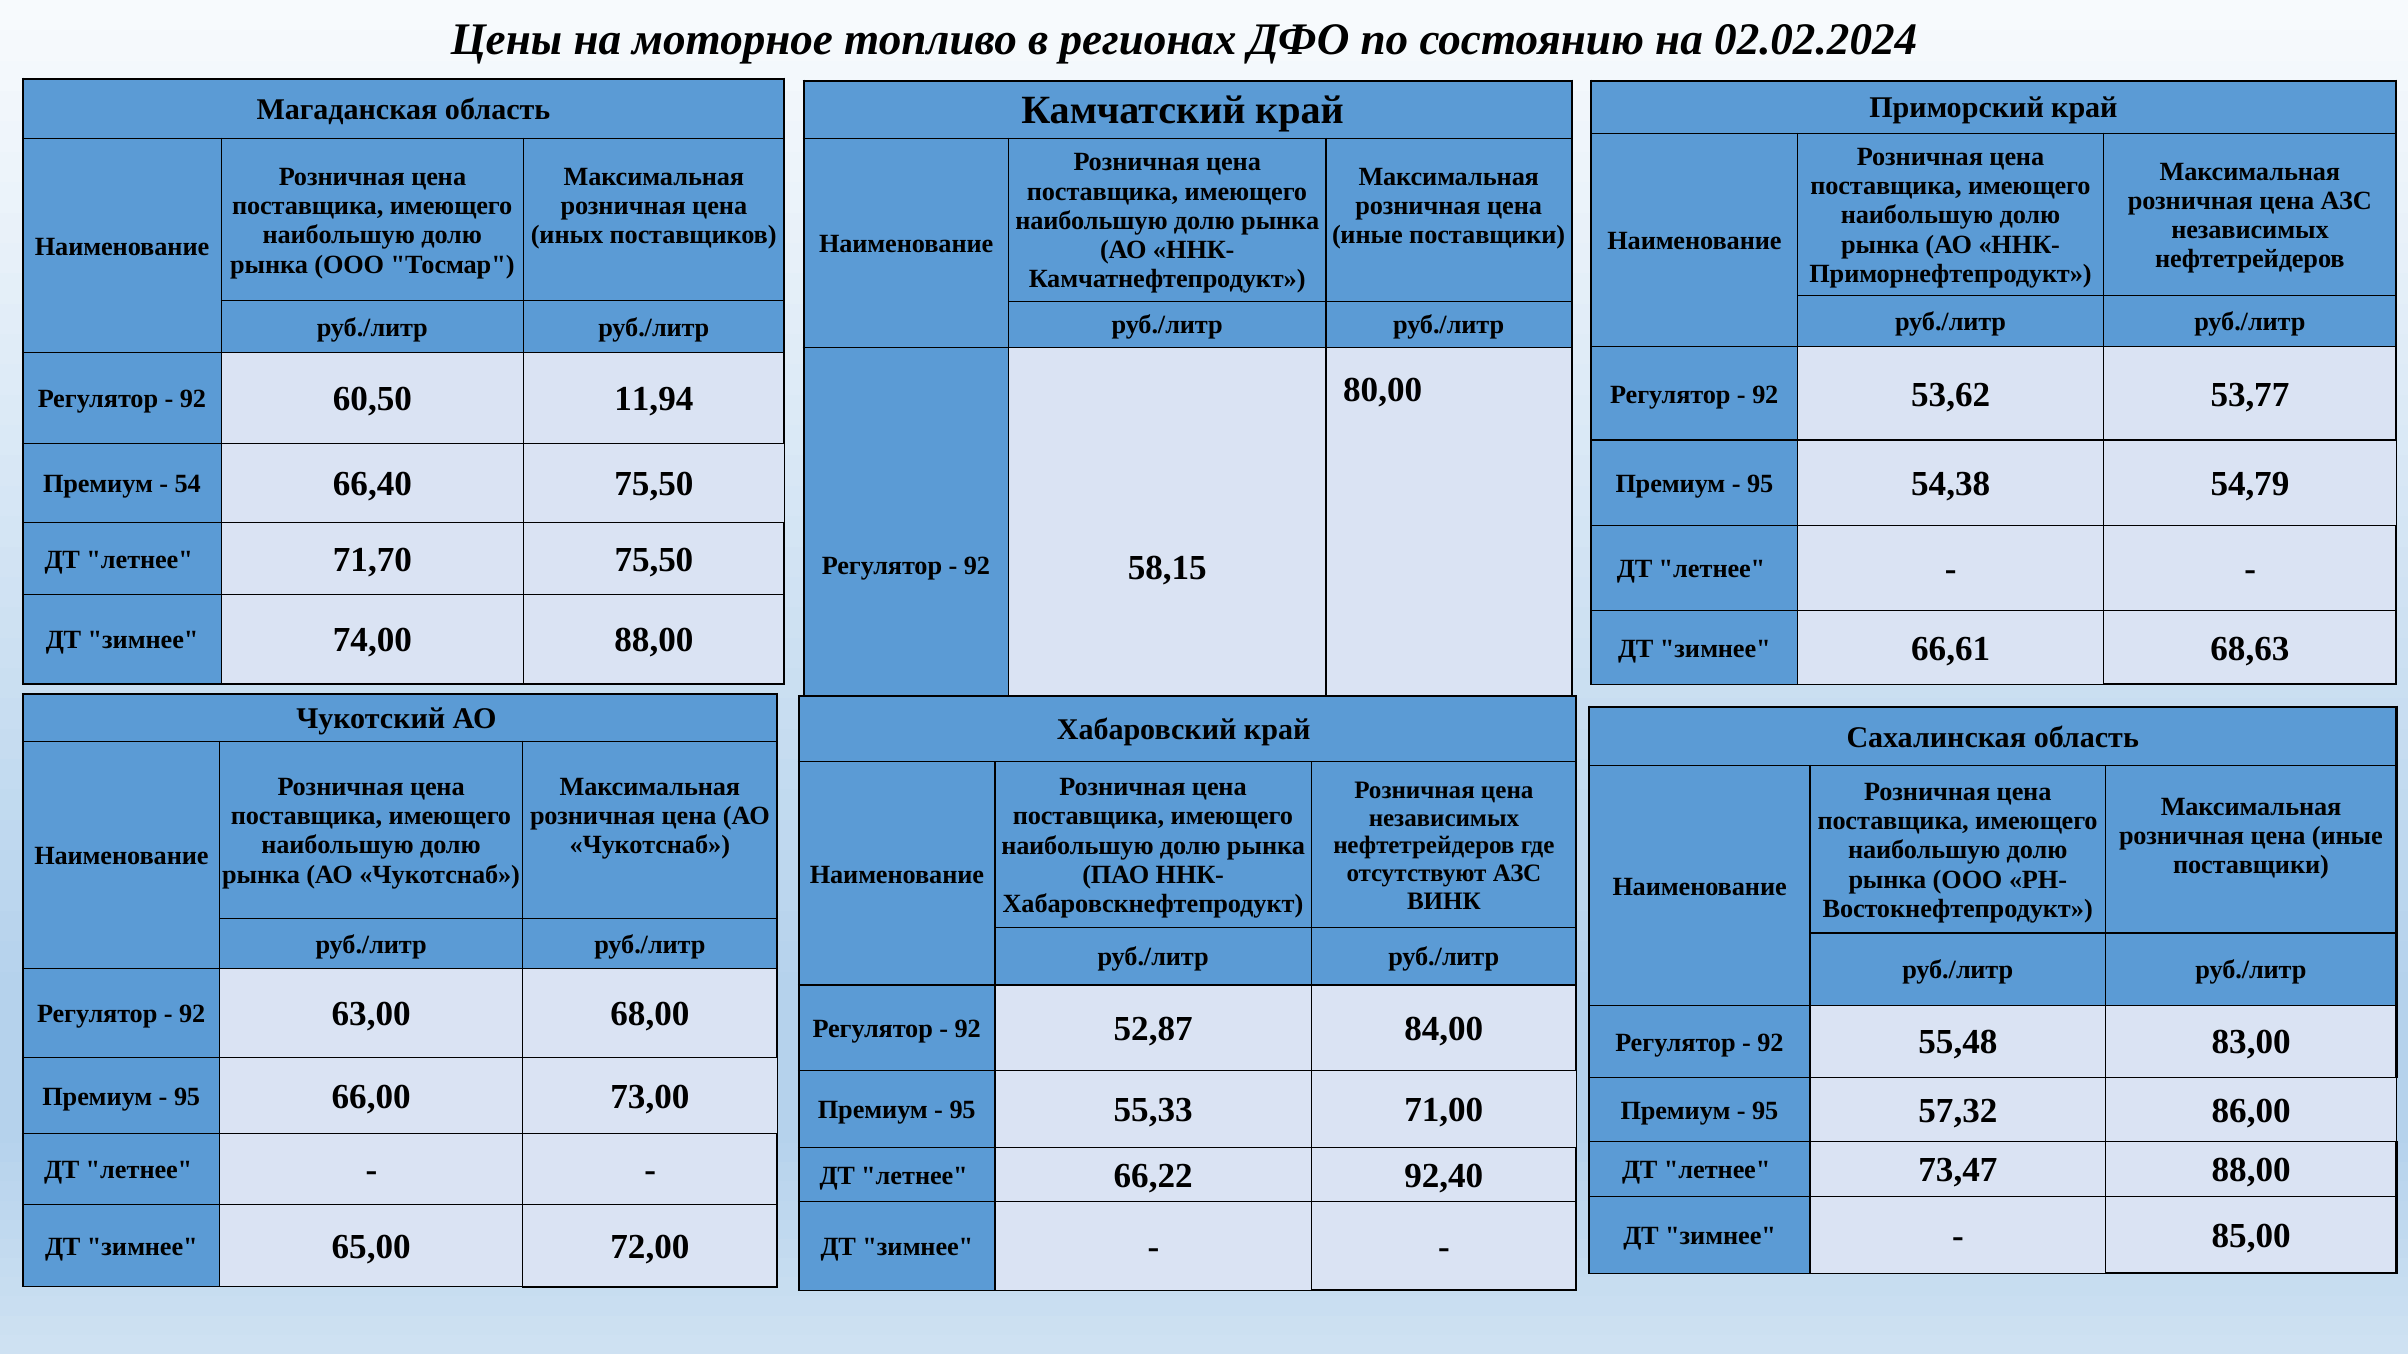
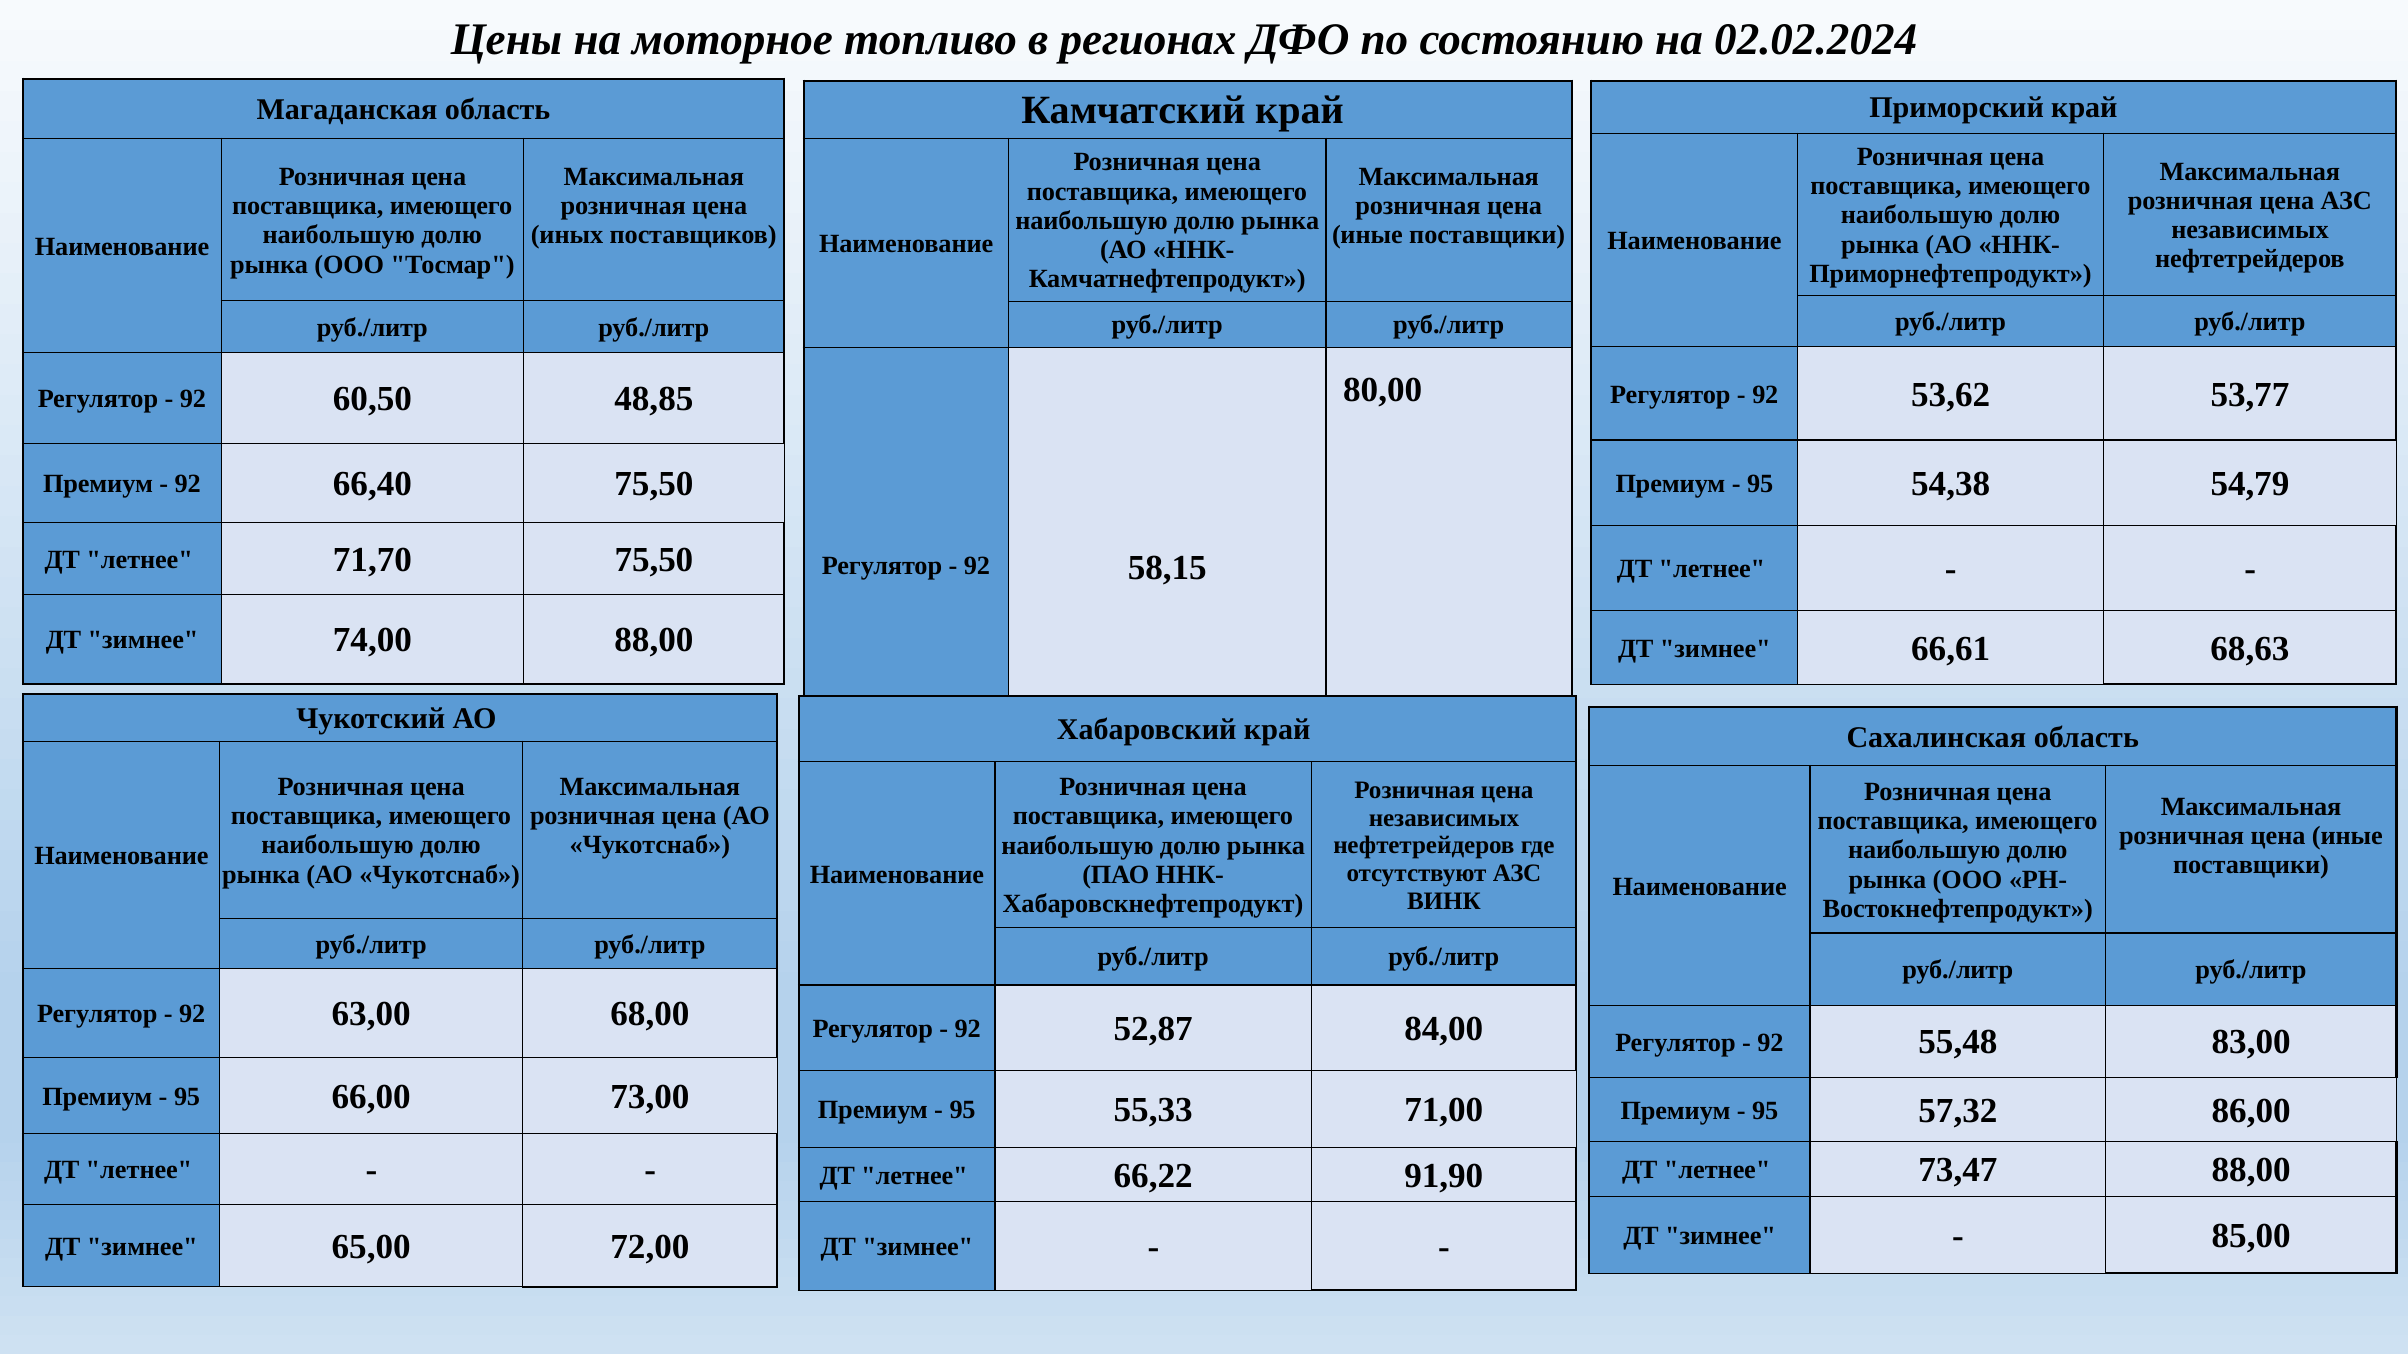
11,94: 11,94 -> 48,85 (654, 399)
54: 54 -> 92 (188, 484)
92,40: 92,40 -> 91,90 (1444, 1176)
